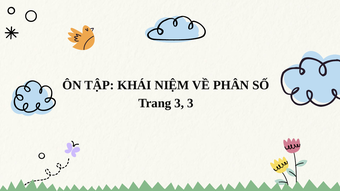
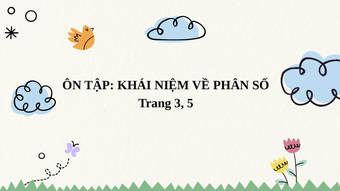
3 3: 3 -> 5 (190, 103)
